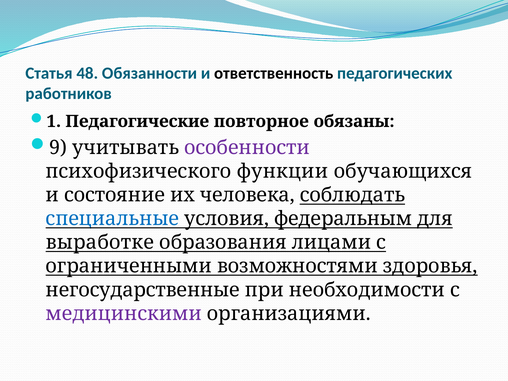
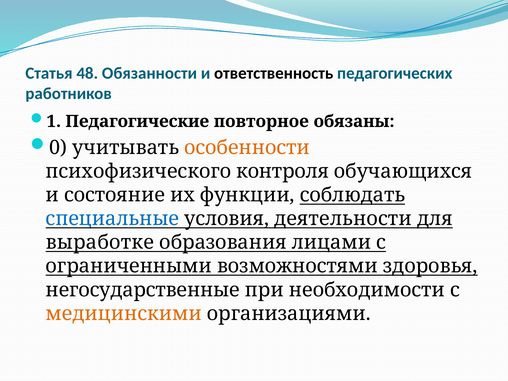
9: 9 -> 0 (58, 148)
особенности colour: purple -> orange (247, 148)
функции: функции -> контроля (283, 171)
человека: человека -> функции (247, 195)
федеральным: федеральным -> деятельности (343, 219)
медицинскими colour: purple -> orange (124, 314)
